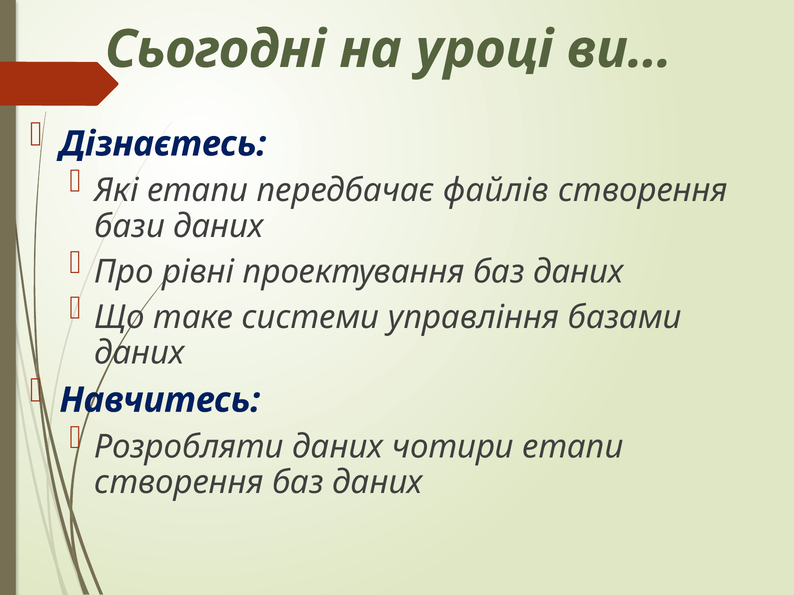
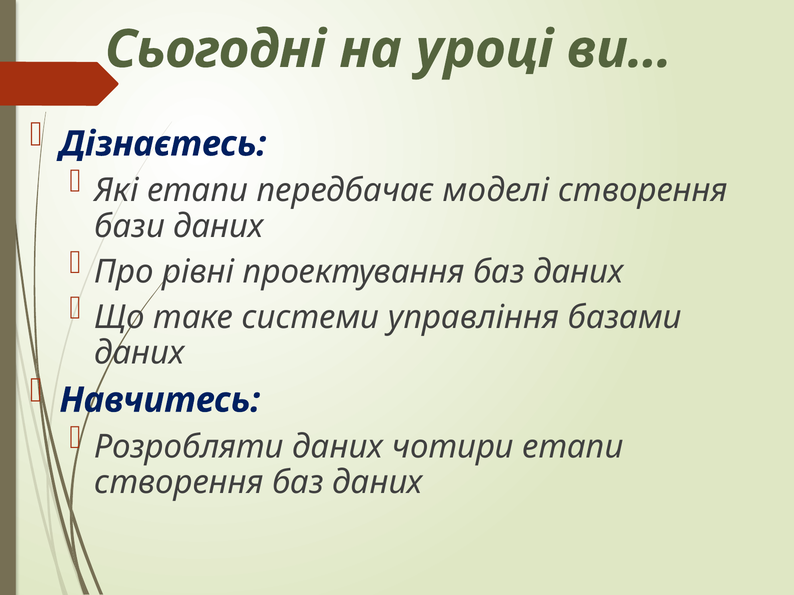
файлів: файлів -> моделі (496, 191)
